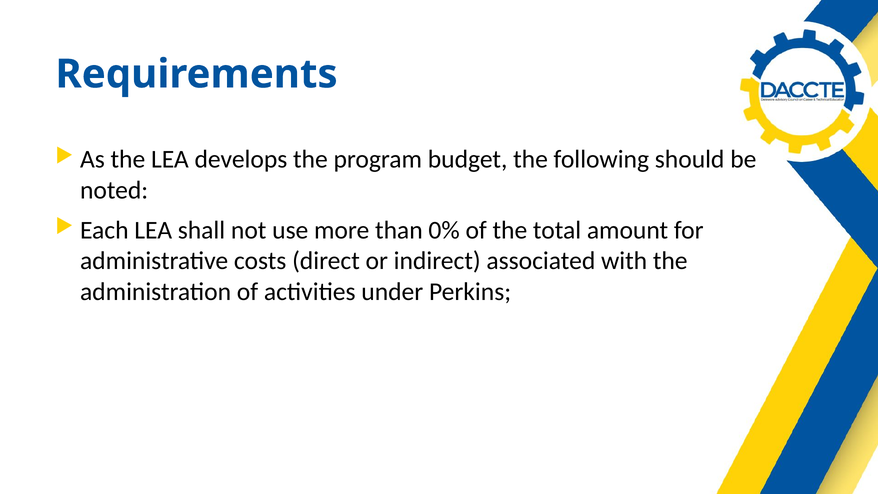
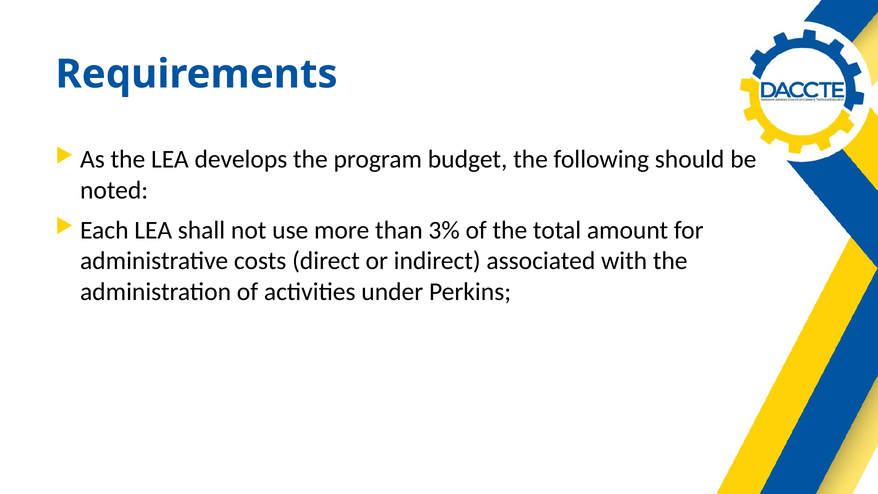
0%: 0% -> 3% (444, 230)
